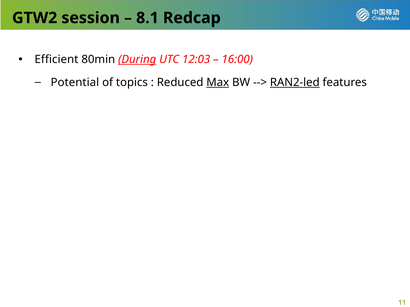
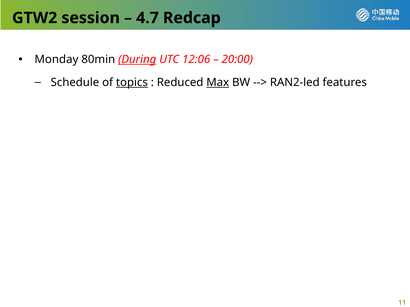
8.1: 8.1 -> 4.7 (147, 18)
Efficient: Efficient -> Monday (56, 60)
12:03: 12:03 -> 12:06 (196, 60)
16:00: 16:00 -> 20:00 (237, 60)
Potential: Potential -> Schedule (75, 82)
topics underline: none -> present (132, 82)
RAN2-led underline: present -> none (295, 82)
